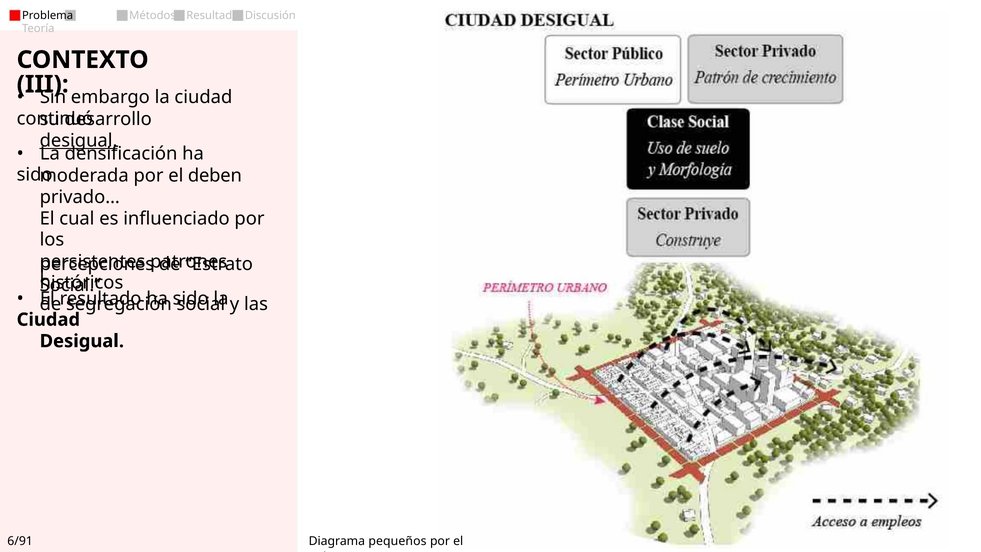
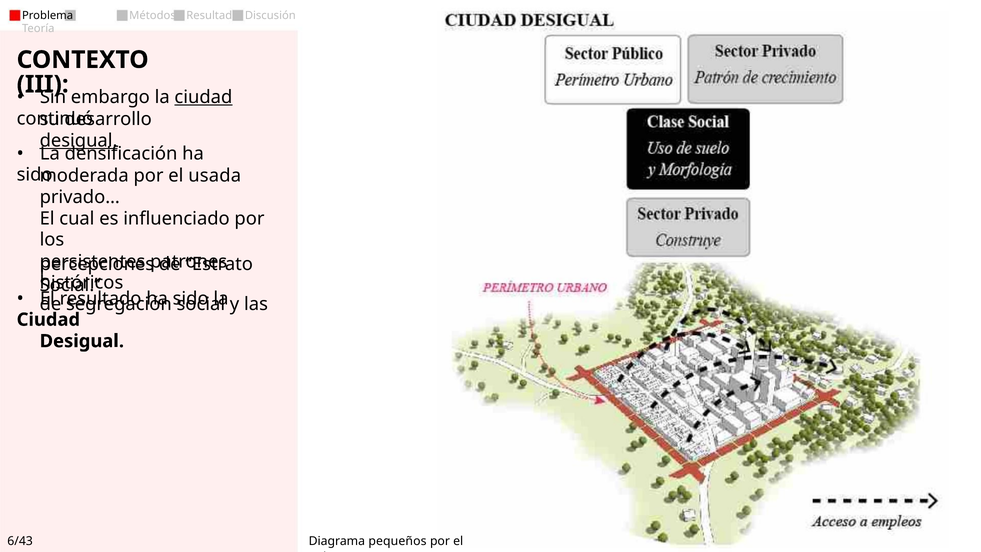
ciudad underline: none -> present (203, 97)
deben: deben -> usada (215, 176)
6/91: 6/91 -> 6/43 (20, 541)
